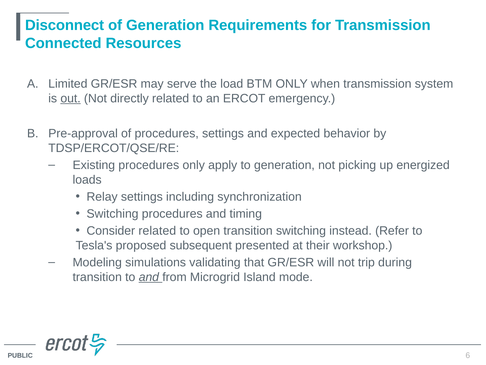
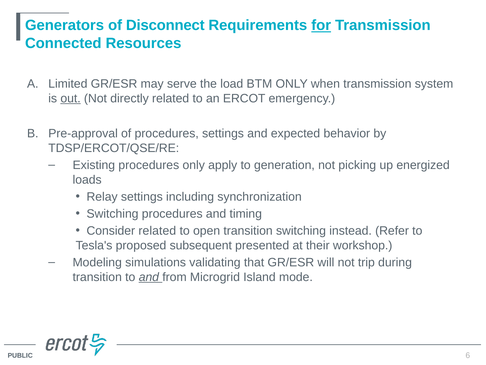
Disconnect: Disconnect -> Generators (65, 25)
of Generation: Generation -> Disconnect (165, 25)
for underline: none -> present (321, 25)
